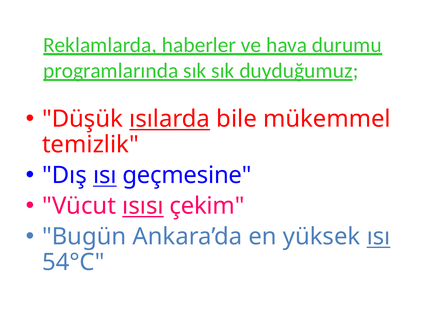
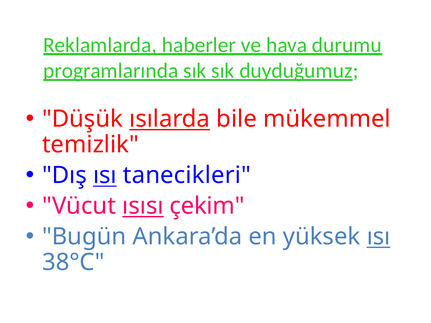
geçmesine: geçmesine -> tanecikleri (187, 175)
54°C: 54°C -> 38°C (73, 263)
